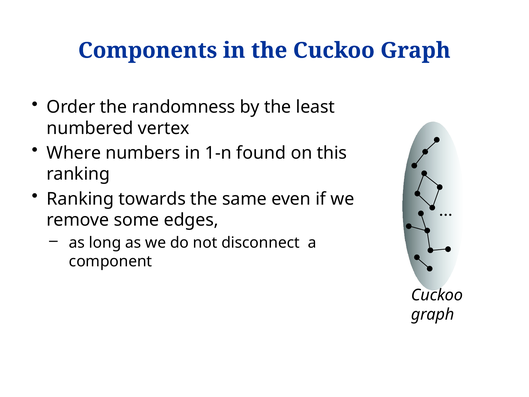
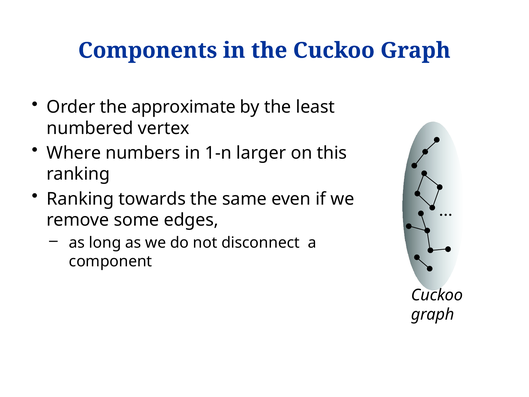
randomness: randomness -> approximate (184, 107)
found: found -> larger (261, 153)
